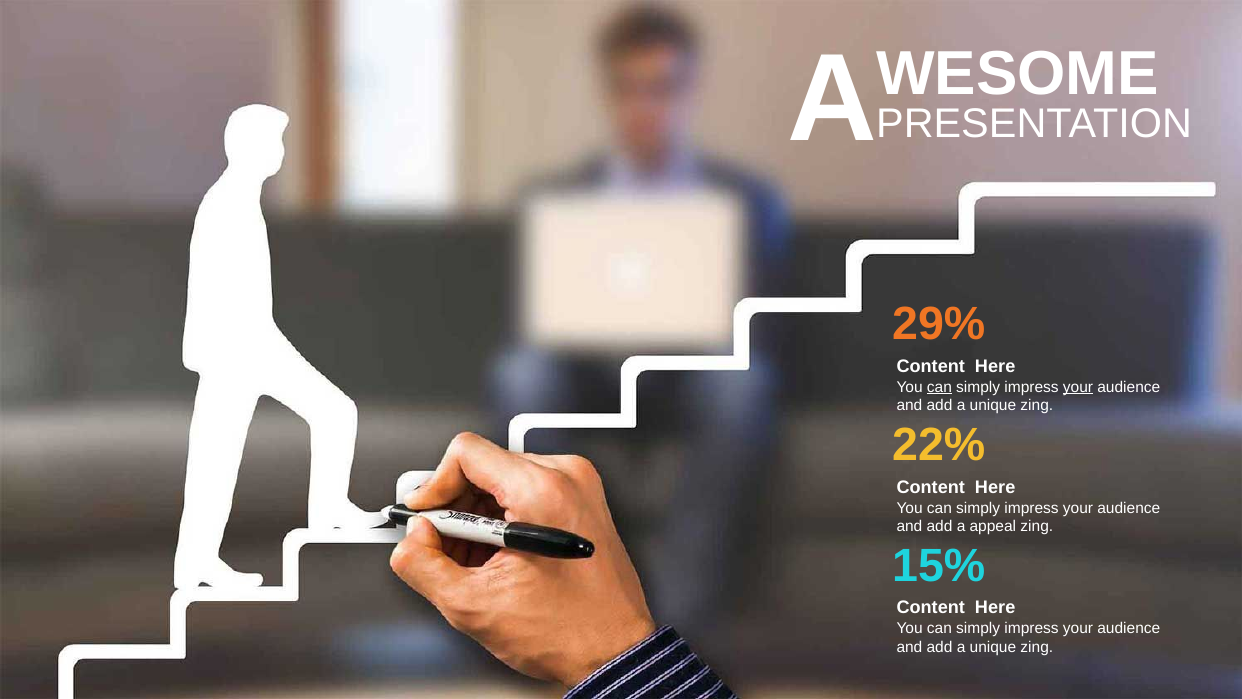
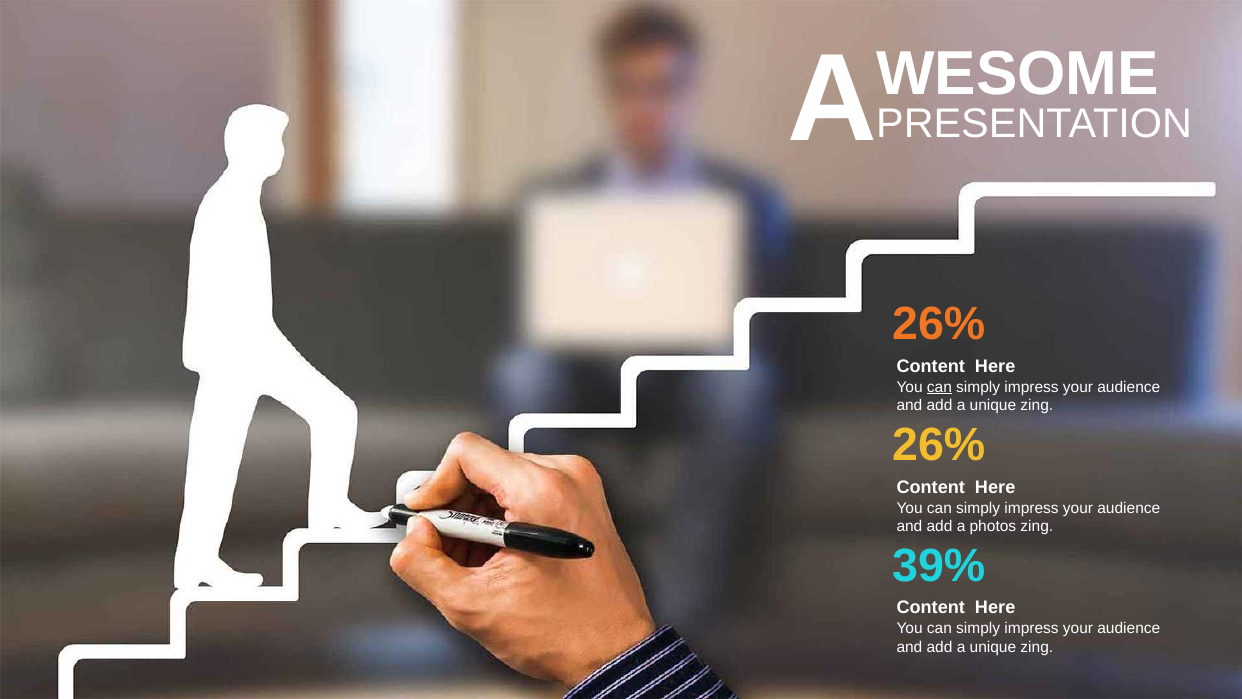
29%: 29% -> 26% (939, 324)
your underline: present -> none (1078, 387)
22%: 22% -> 26% (939, 445)
appeal: appeal -> photos (993, 526)
15%: 15% -> 39% (939, 565)
